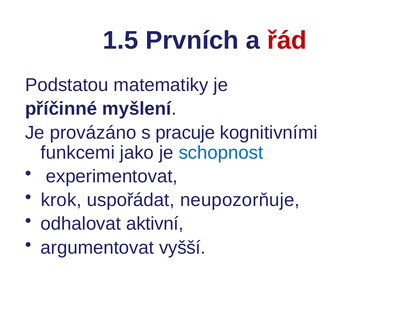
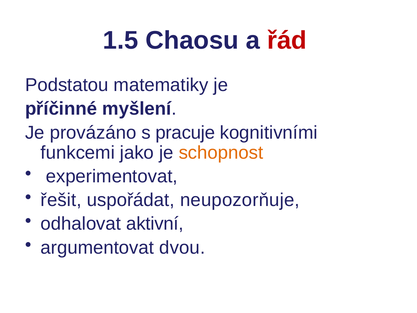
Prvních: Prvních -> Chaosu (192, 40)
schopnost colour: blue -> orange (221, 152)
krok: krok -> řešit (61, 200)
vyšší: vyšší -> dvou (182, 247)
